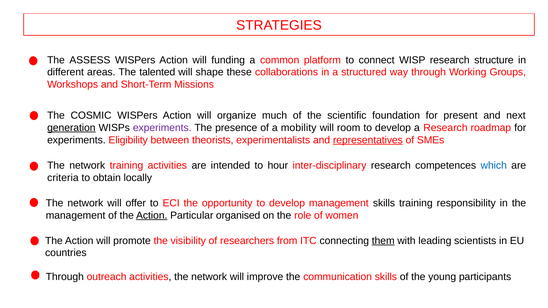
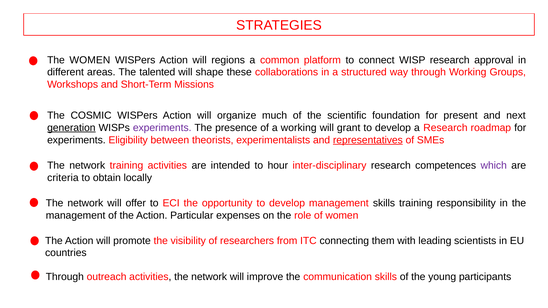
The ASSESS: ASSESS -> WOMEN (90, 60)
funding: funding -> regions (228, 60)
structure: structure -> approval (494, 60)
a mobility: mobility -> working (299, 128)
room: room -> grant (349, 128)
which colour: blue -> purple (494, 166)
Action underline: present -> none (152, 216)
organised: organised -> expenses (238, 216)
them underline: present -> none (383, 241)
